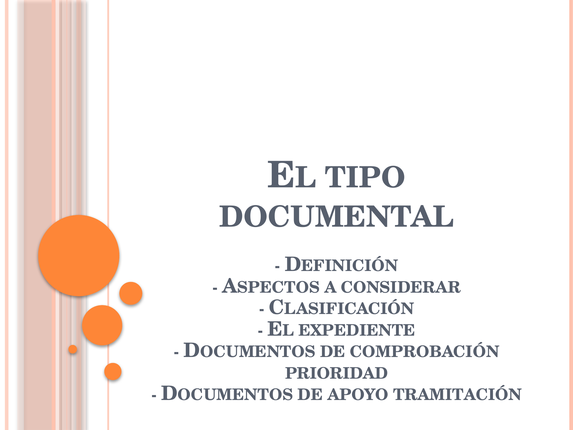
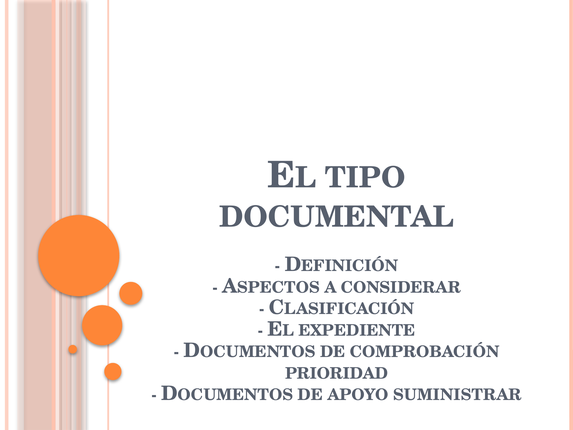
TRAMITACIÓN: TRAMITACIÓN -> SUMINISTRAR (457, 395)
